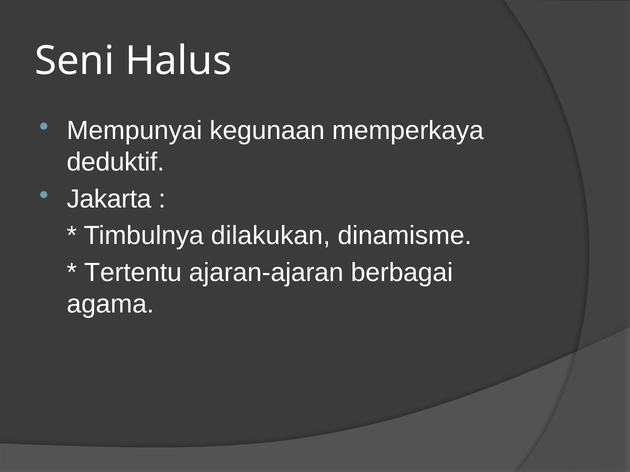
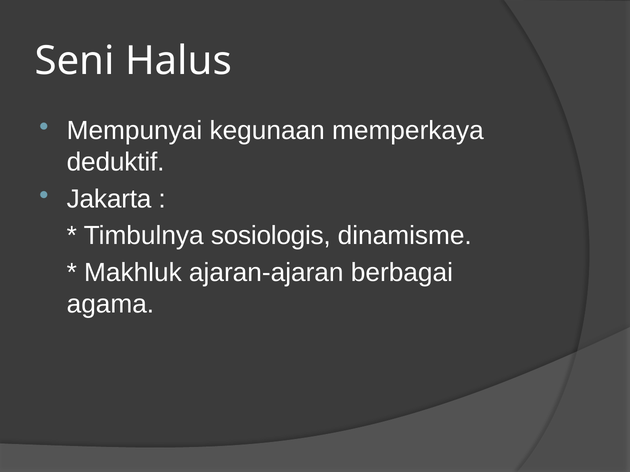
dilakukan: dilakukan -> sosiologis (271, 236)
Tertentu: Tertentu -> Makhluk (133, 273)
